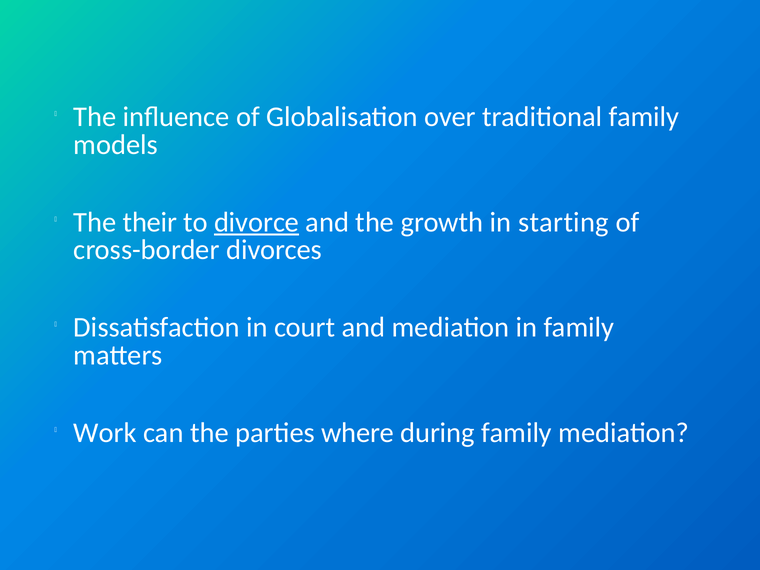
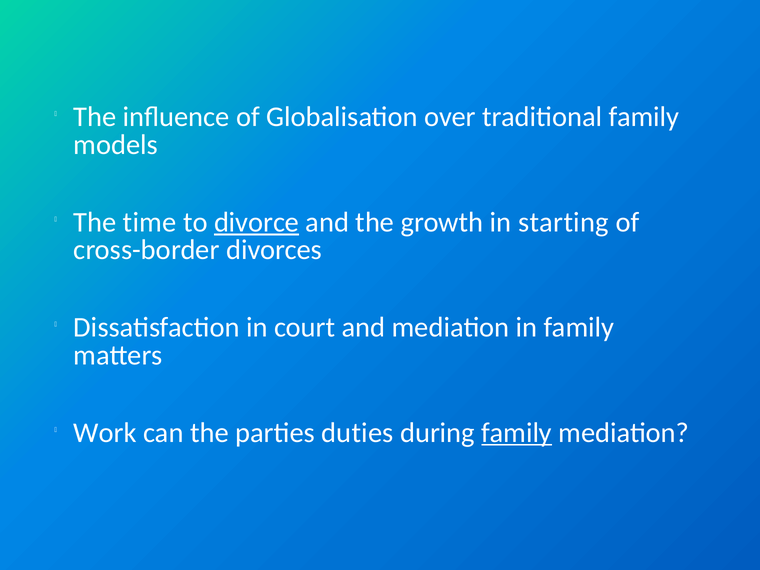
their: their -> time (150, 222)
where: where -> duties (357, 433)
family underline: none -> present (517, 433)
